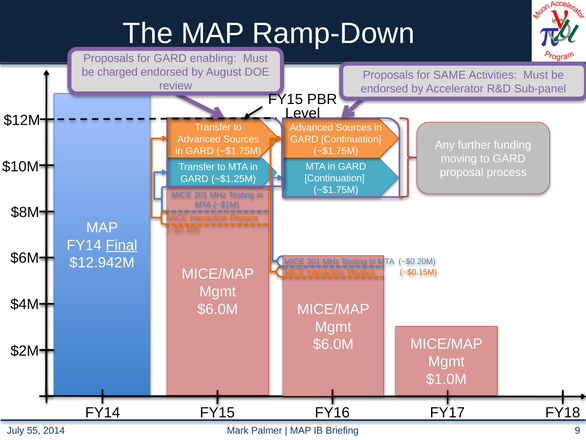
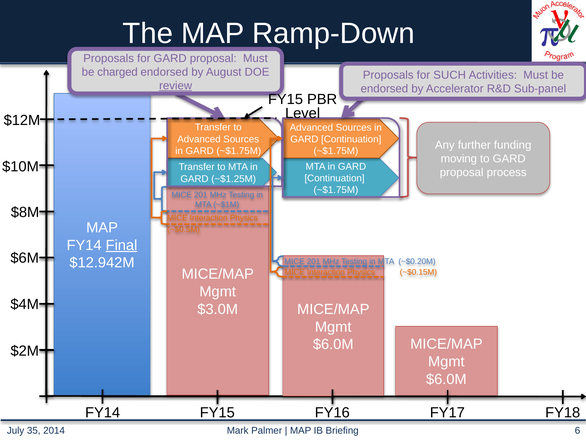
for GARD enabling: enabling -> proposal (213, 58)
SAME: SAME -> SUCH (450, 75)
review underline: none -> present (176, 86)
$6.0M: $6.0M -> $3.0M (218, 309)
$1.0M: $1.0M -> $6.0M (446, 379)
55: 55 -> 35 (34, 430)
9: 9 -> 6 (577, 430)
